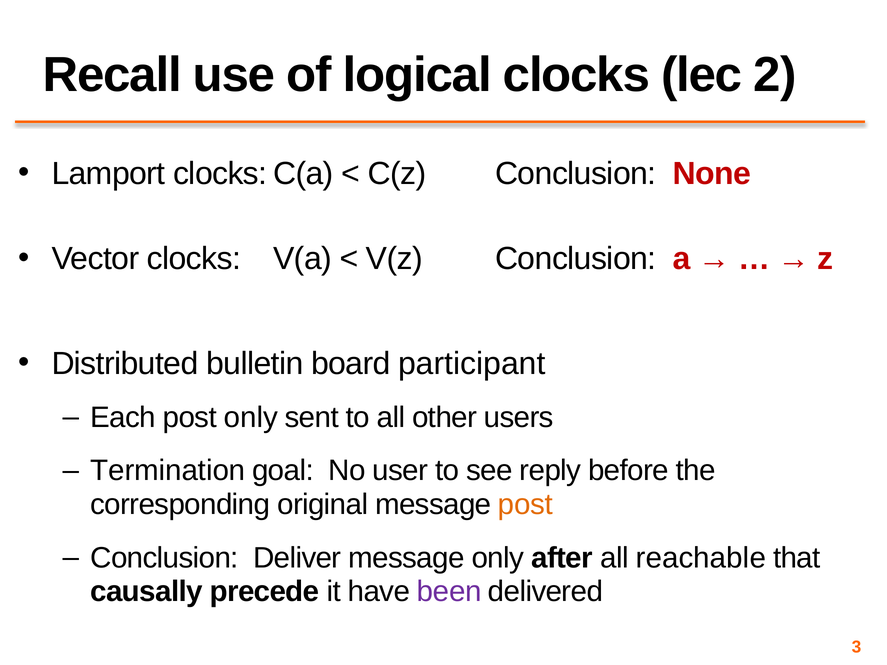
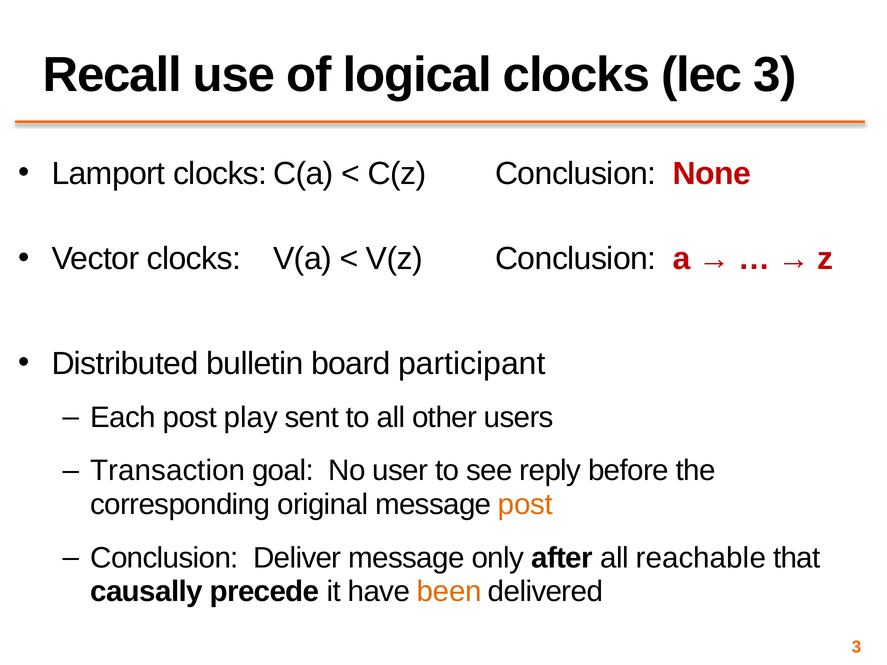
lec 2: 2 -> 3 (775, 75)
post only: only -> play (251, 417)
Termination: Termination -> Transaction (168, 471)
been colour: purple -> orange (449, 592)
